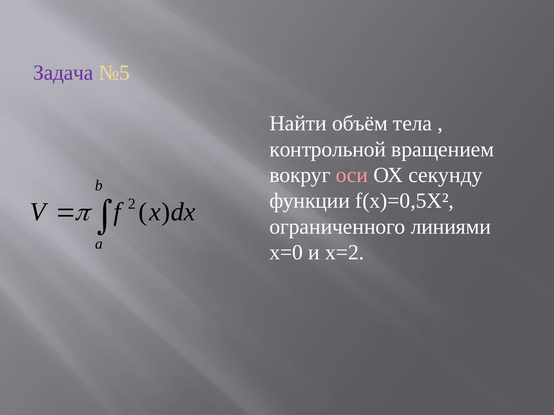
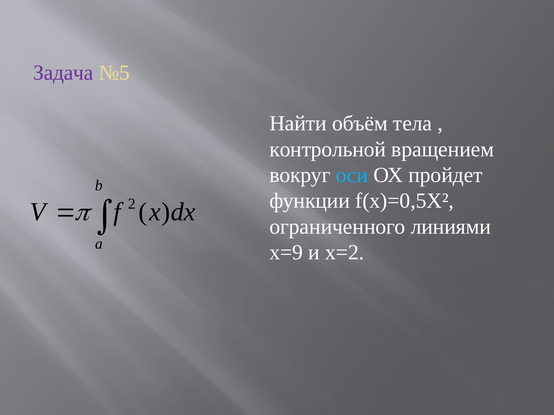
оси colour: pink -> light blue (352, 175)
секунду: секунду -> пройдет (446, 175)
х=0: х=0 -> х=9 (286, 253)
